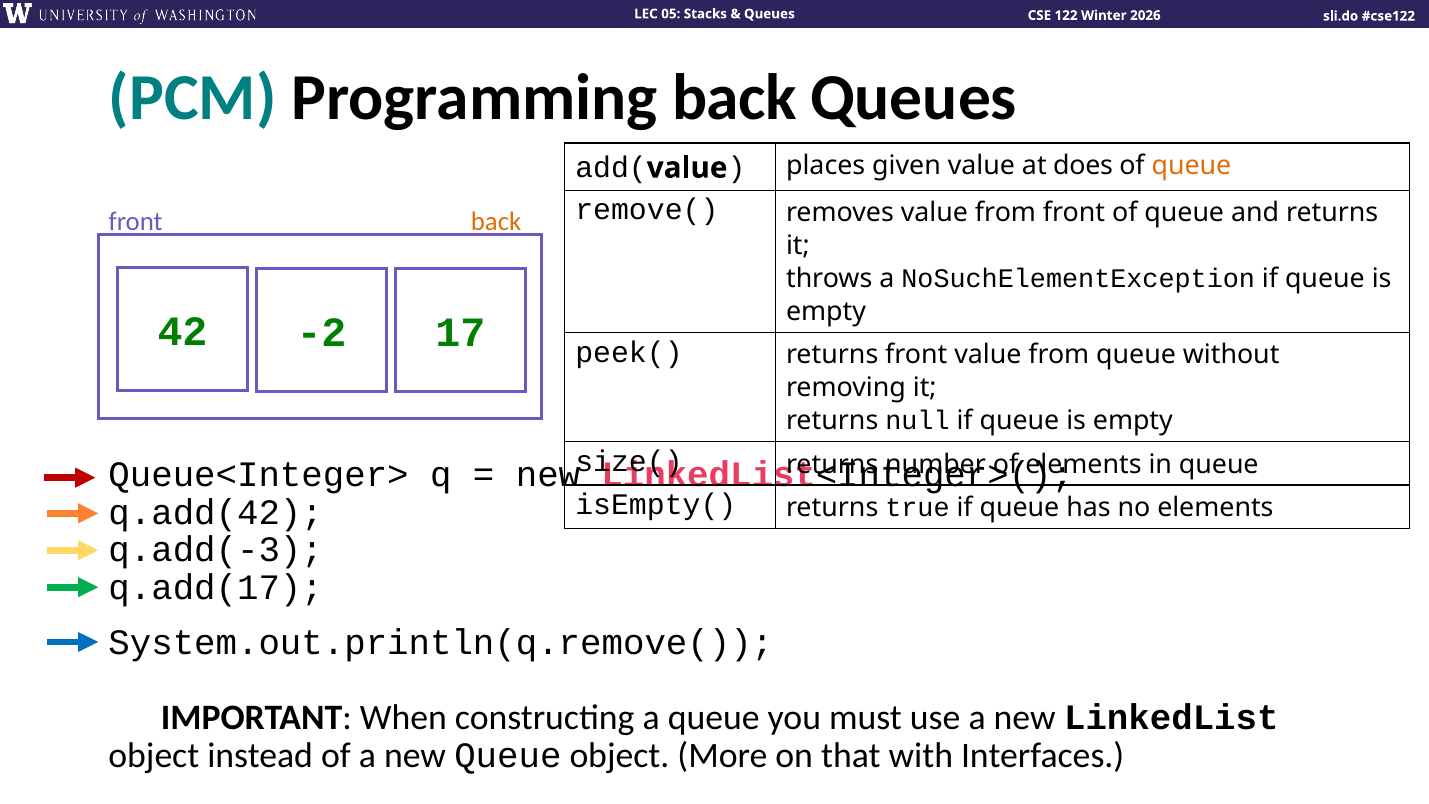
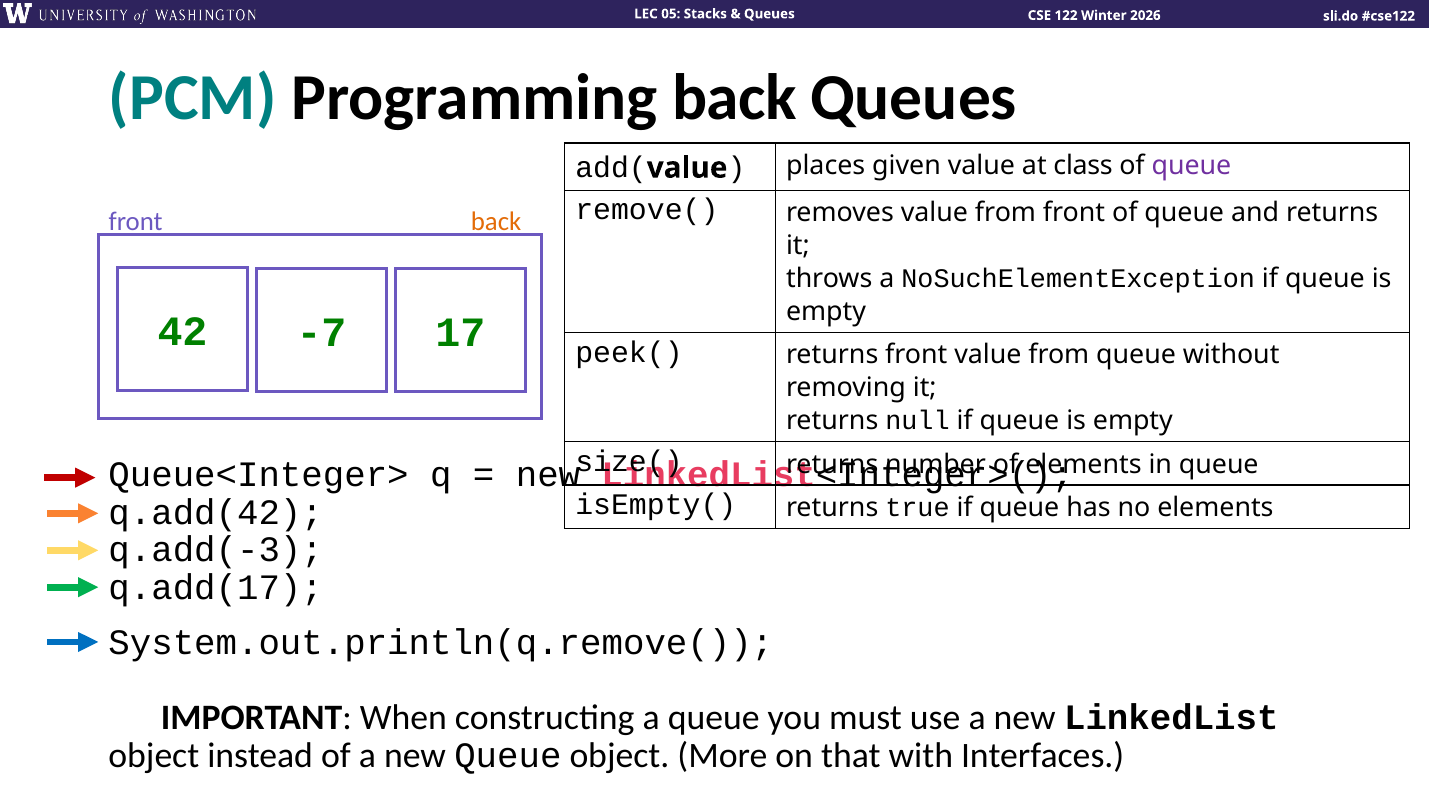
does: does -> class (1083, 166)
queue colour: orange -> purple (1191, 166)
-2: -2 -> -7 (322, 333)
